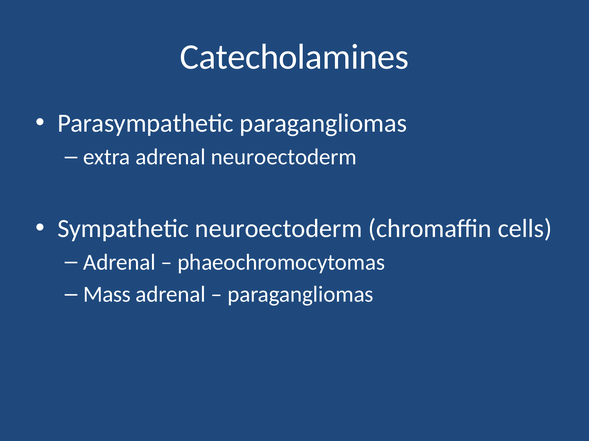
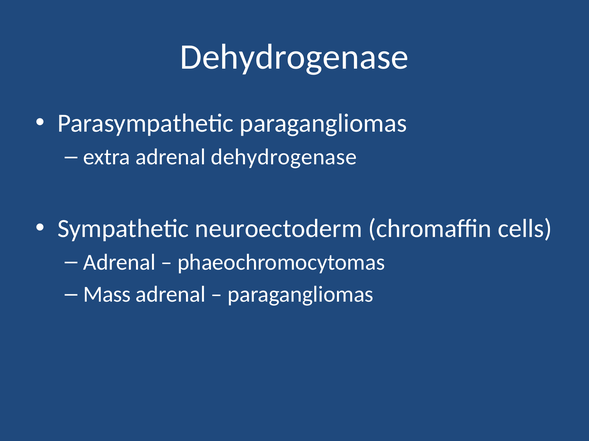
Catecholamines: Catecholamines -> Dehydrogenase (294, 57)
adrenal neuroectoderm: neuroectoderm -> dehydrogenase (284, 157)
